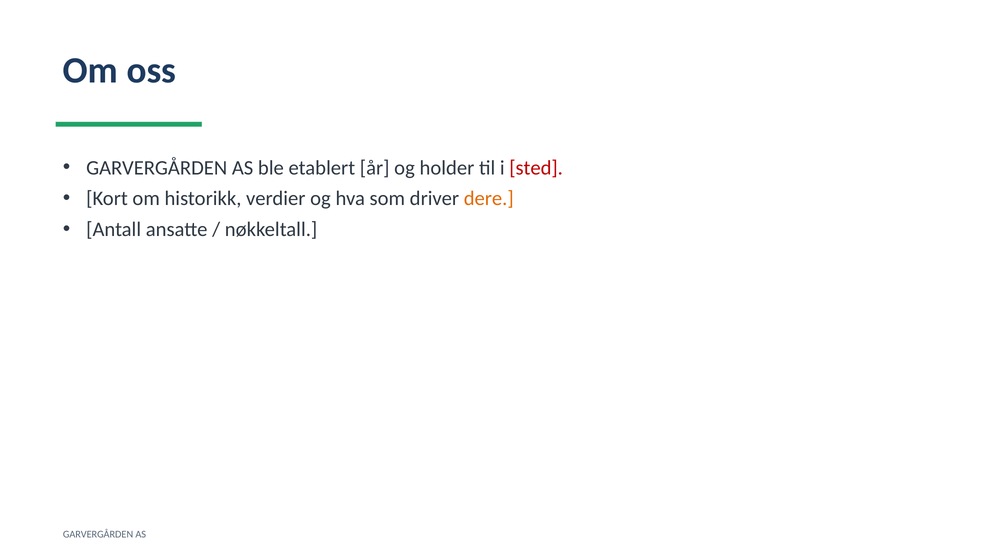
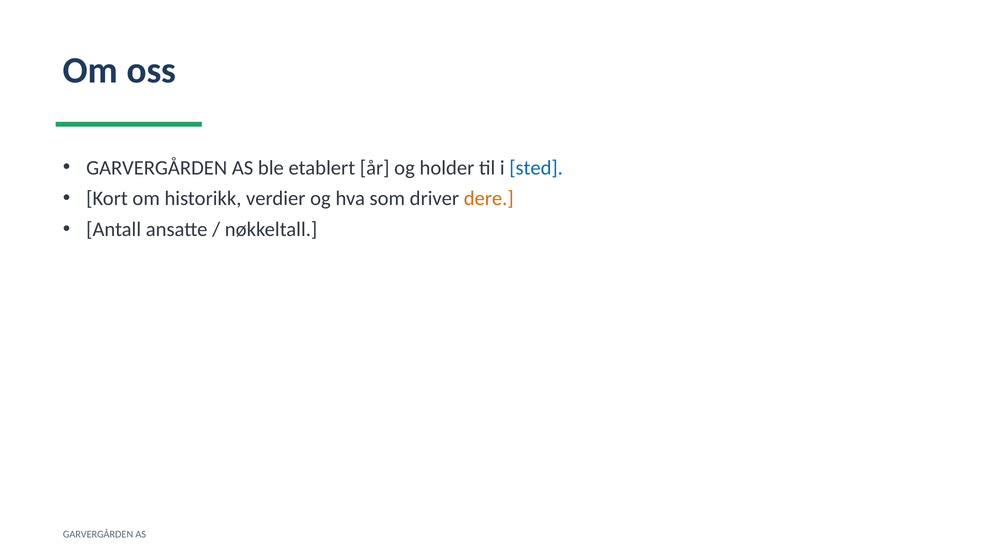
sted colour: red -> blue (536, 168)
